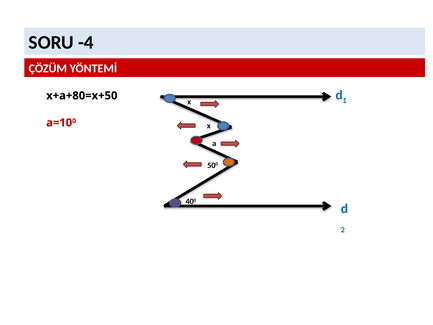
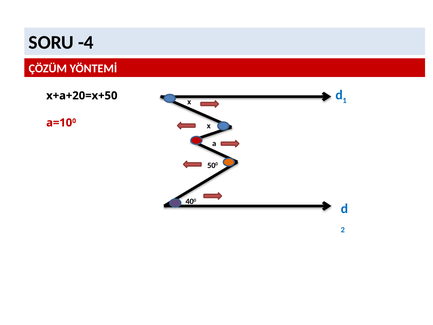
x+a+80=x+50: x+a+80=x+50 -> x+a+20=x+50 (82, 96)
